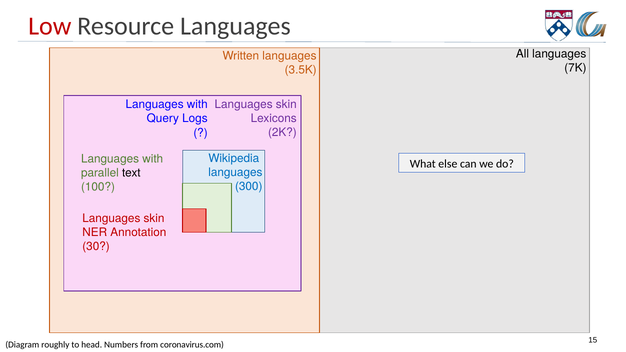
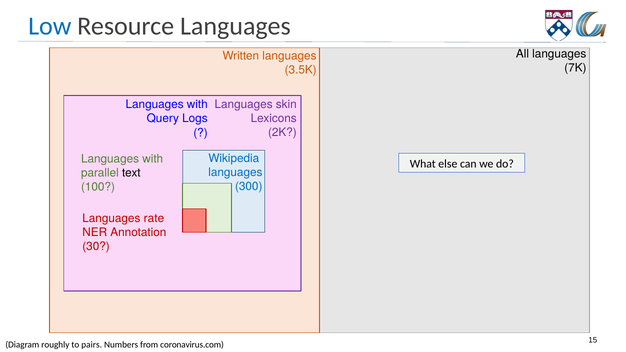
Low colour: red -> blue (50, 26)
skin: skin -> rate (154, 218)
head: head -> pairs (92, 345)
